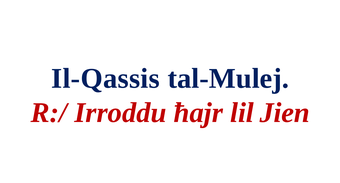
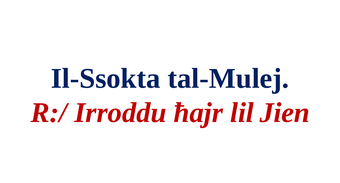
Il-Qassis: Il-Qassis -> Il-Ssokta (106, 78)
